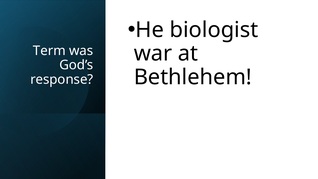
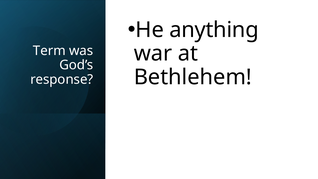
biologist: biologist -> anything (214, 30)
